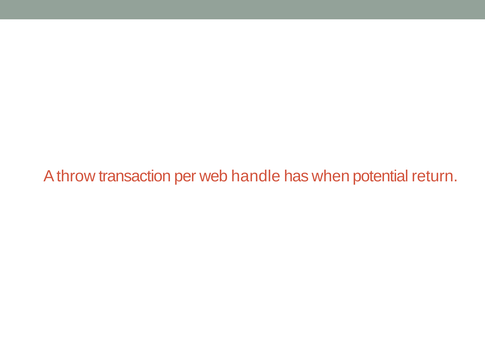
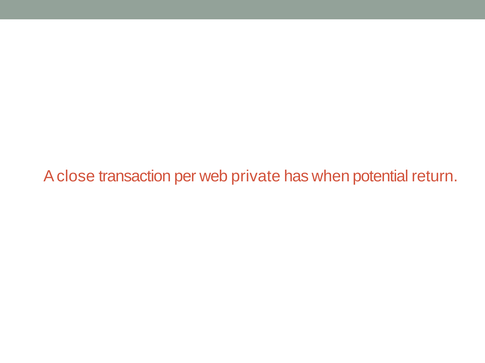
throw: throw -> close (76, 177)
handle: handle -> private (256, 177)
